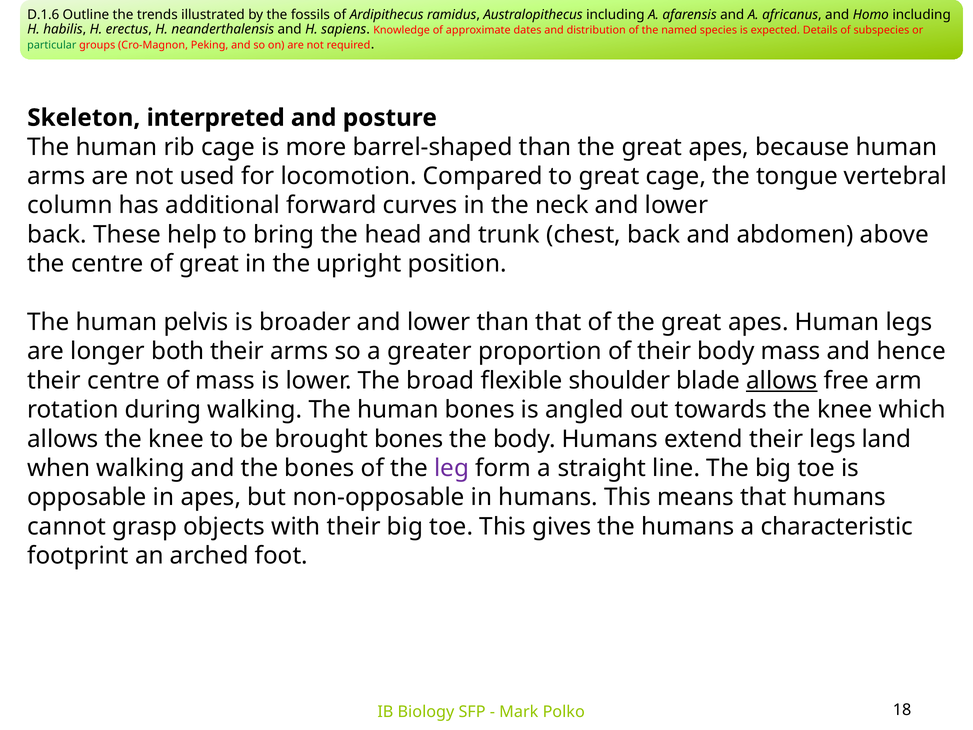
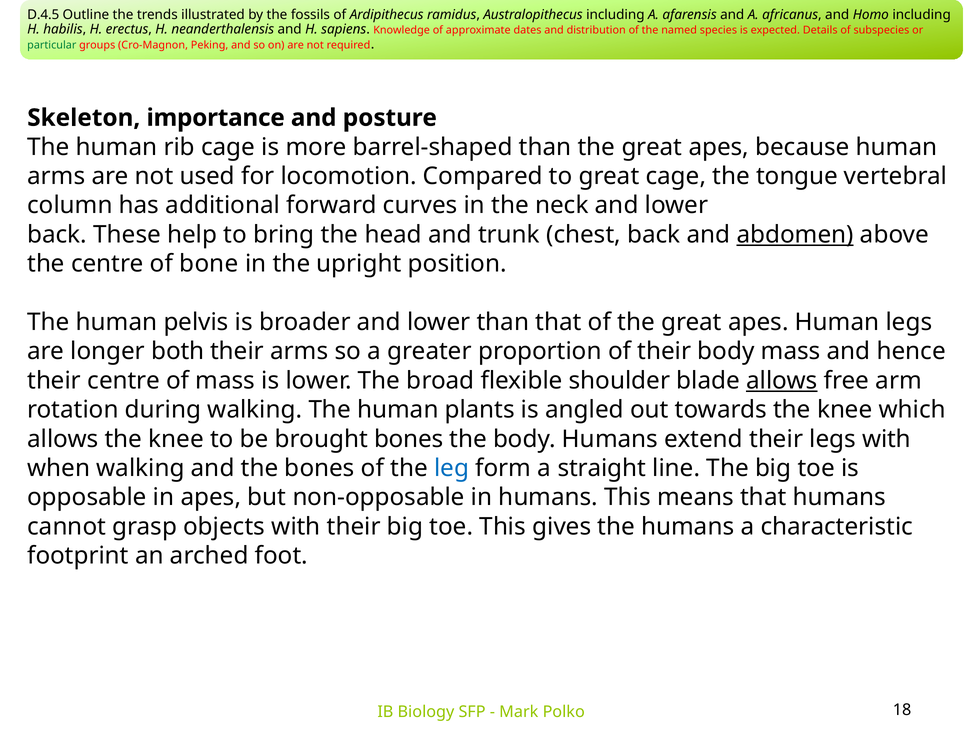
D.1.6: D.1.6 -> D.4.5 (43, 15)
interpreted: interpreted -> importance (216, 118)
abdomen underline: none -> present (795, 234)
of great: great -> bone (209, 264)
human bones: bones -> plants (480, 410)
legs land: land -> with (887, 439)
leg colour: purple -> blue (452, 468)
